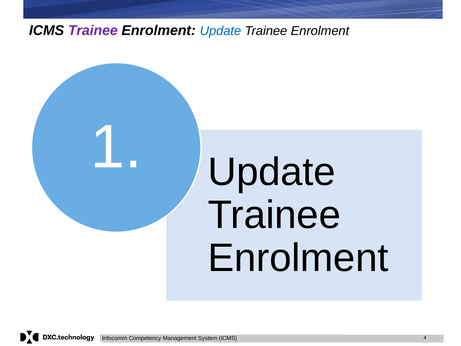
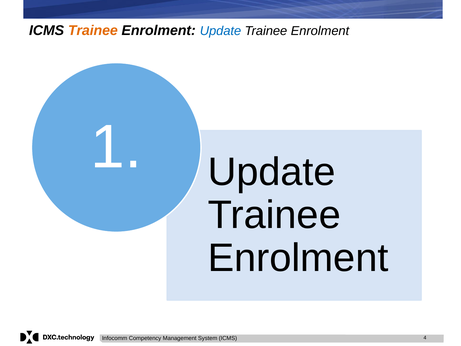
Trainee colour: purple -> orange (93, 31)
